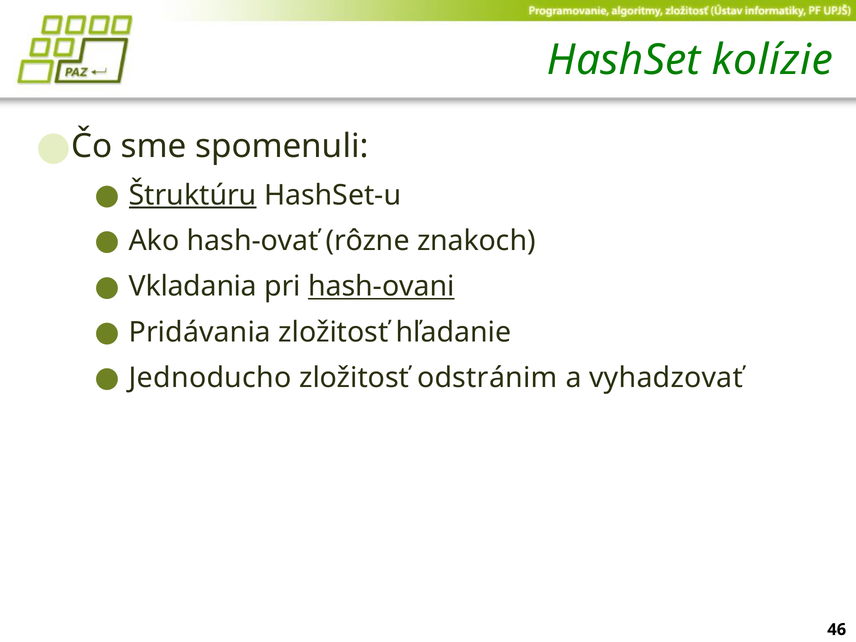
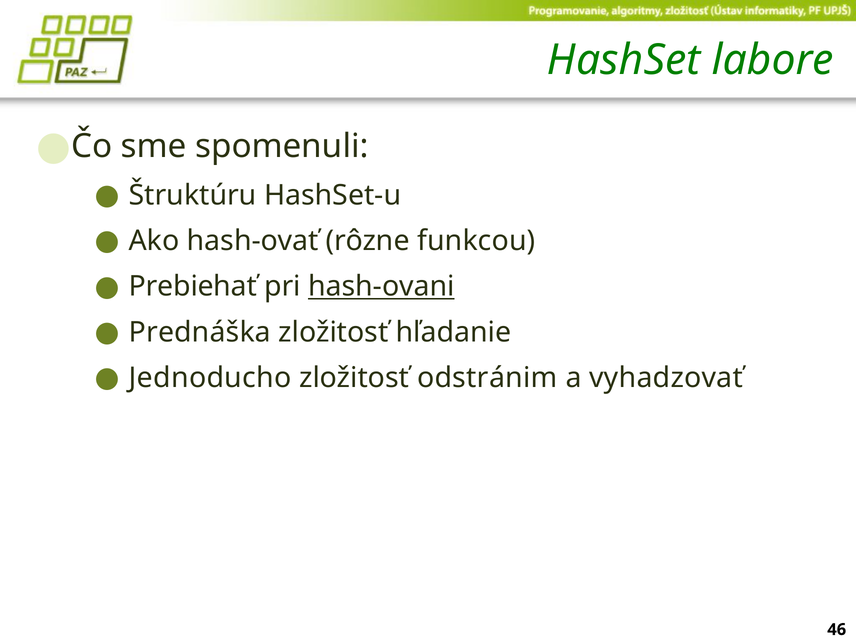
kolízie: kolízie -> labore (773, 60)
Štruktúru underline: present -> none (193, 195)
znakoch: znakoch -> funkcou (476, 241)
Vkladania: Vkladania -> Prebiehať (193, 287)
Pridávania: Pridávania -> Prednáška (200, 332)
